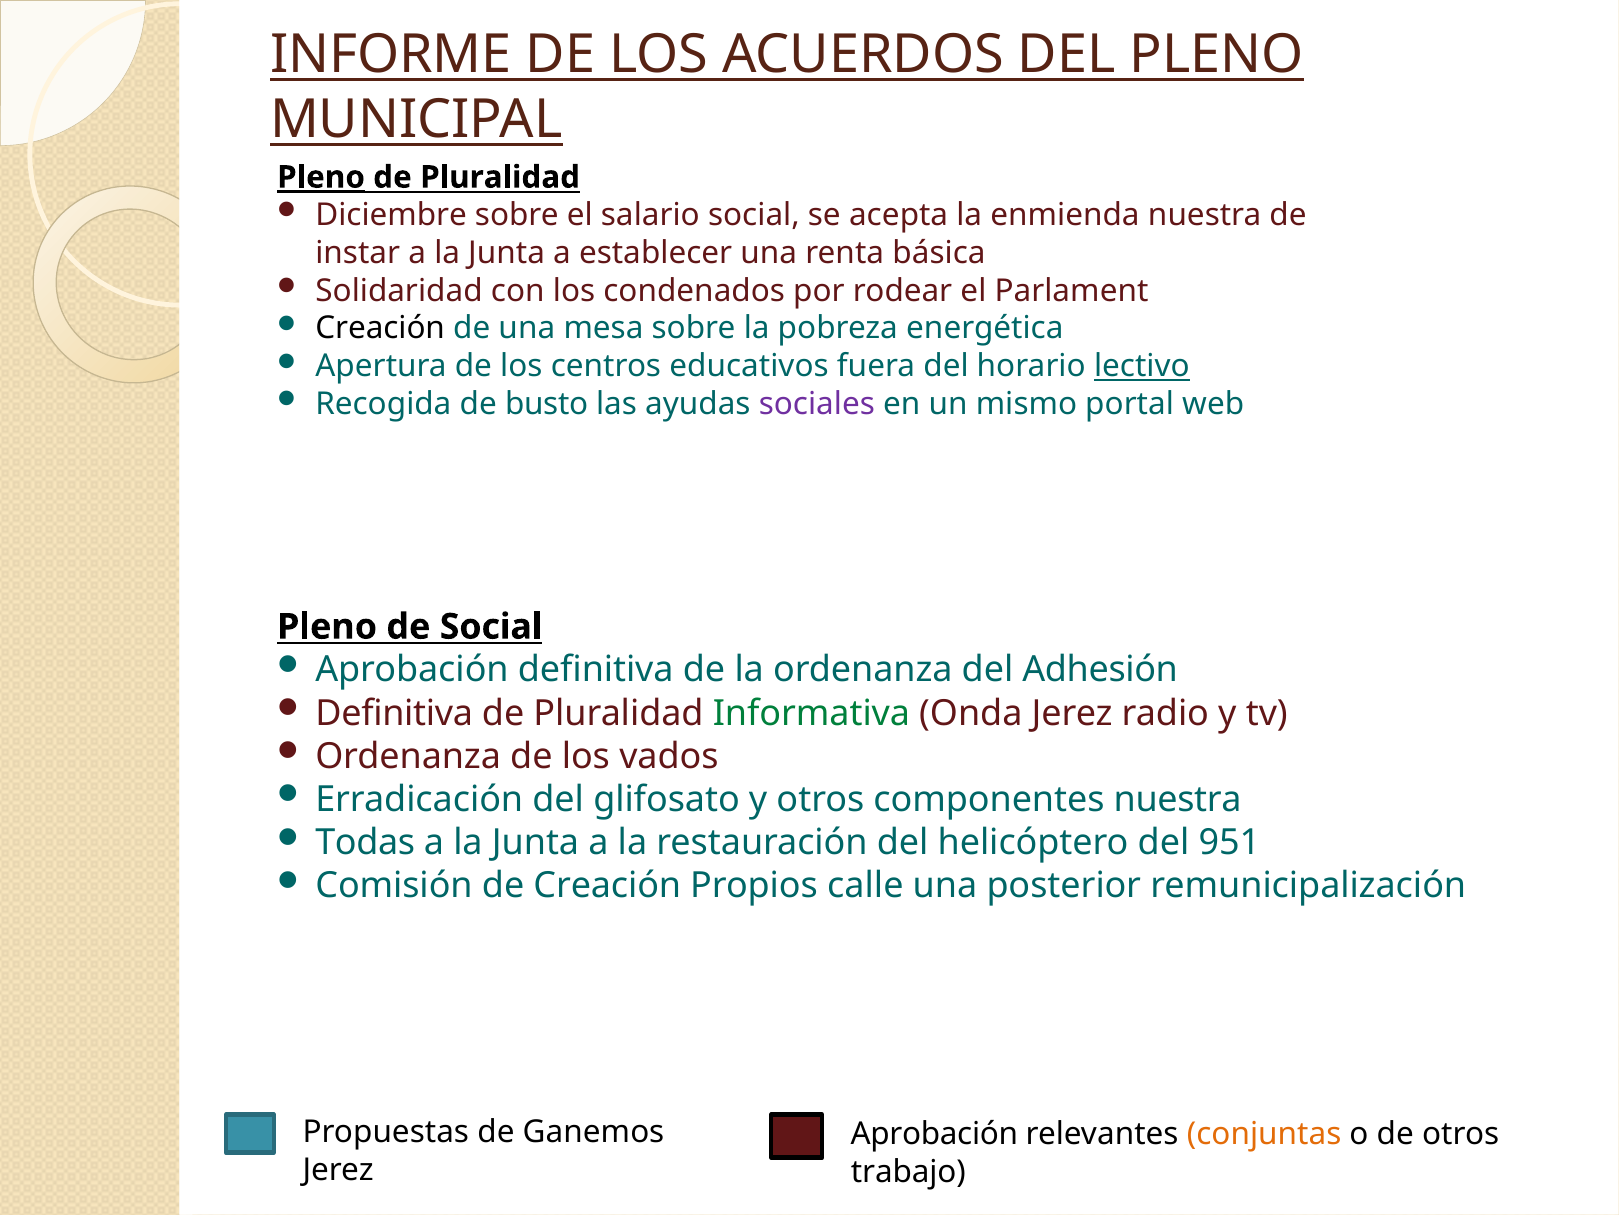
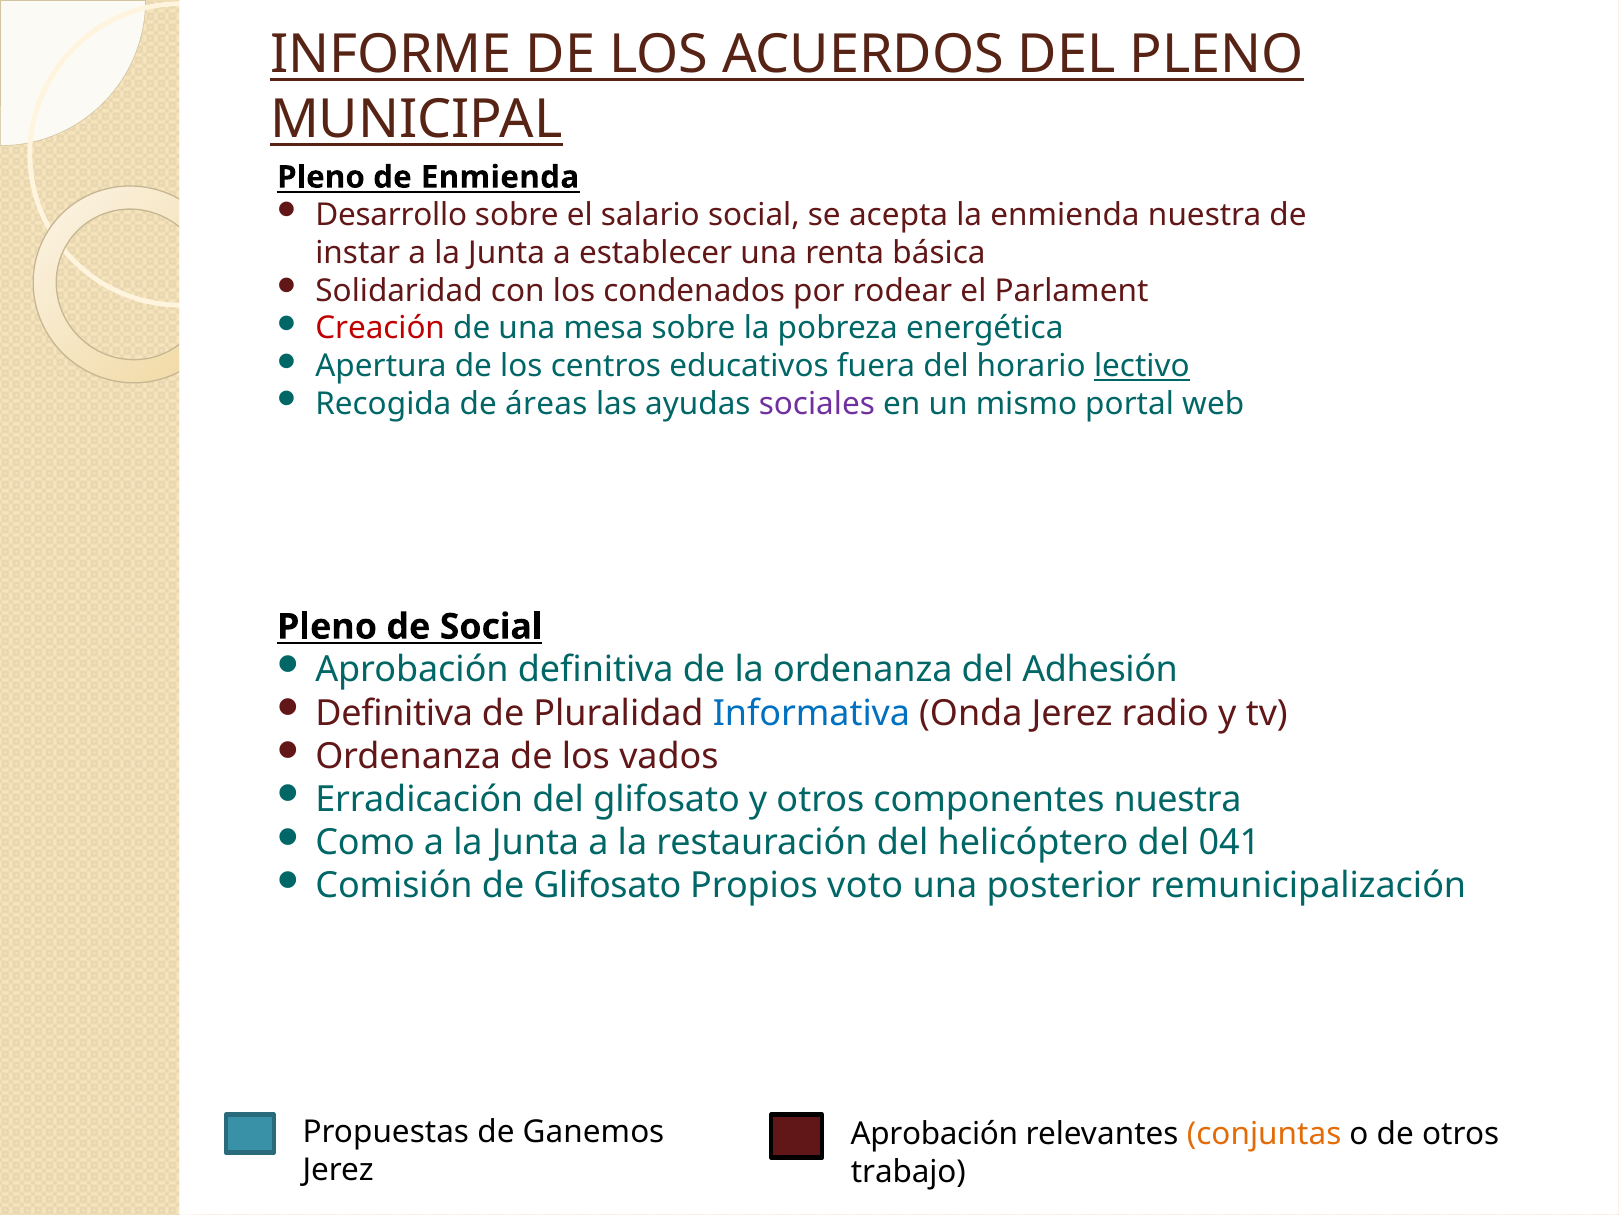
Pleno underline: present -> none (321, 177)
Pluralidad: Pluralidad -> Enmienda (500, 177)
Diciembre: Diciembre -> Desarrollo (391, 215)
Creación colour: black -> red (380, 328)
busto: busto -> áreas (546, 404)
Informativa colour: green -> blue (811, 713)
Todas: Todas -> Como (365, 842)
951: 951 -> 041 (1229, 842)
de Creación: Creación -> Glifosato (607, 885)
calle: calle -> voto (865, 885)
